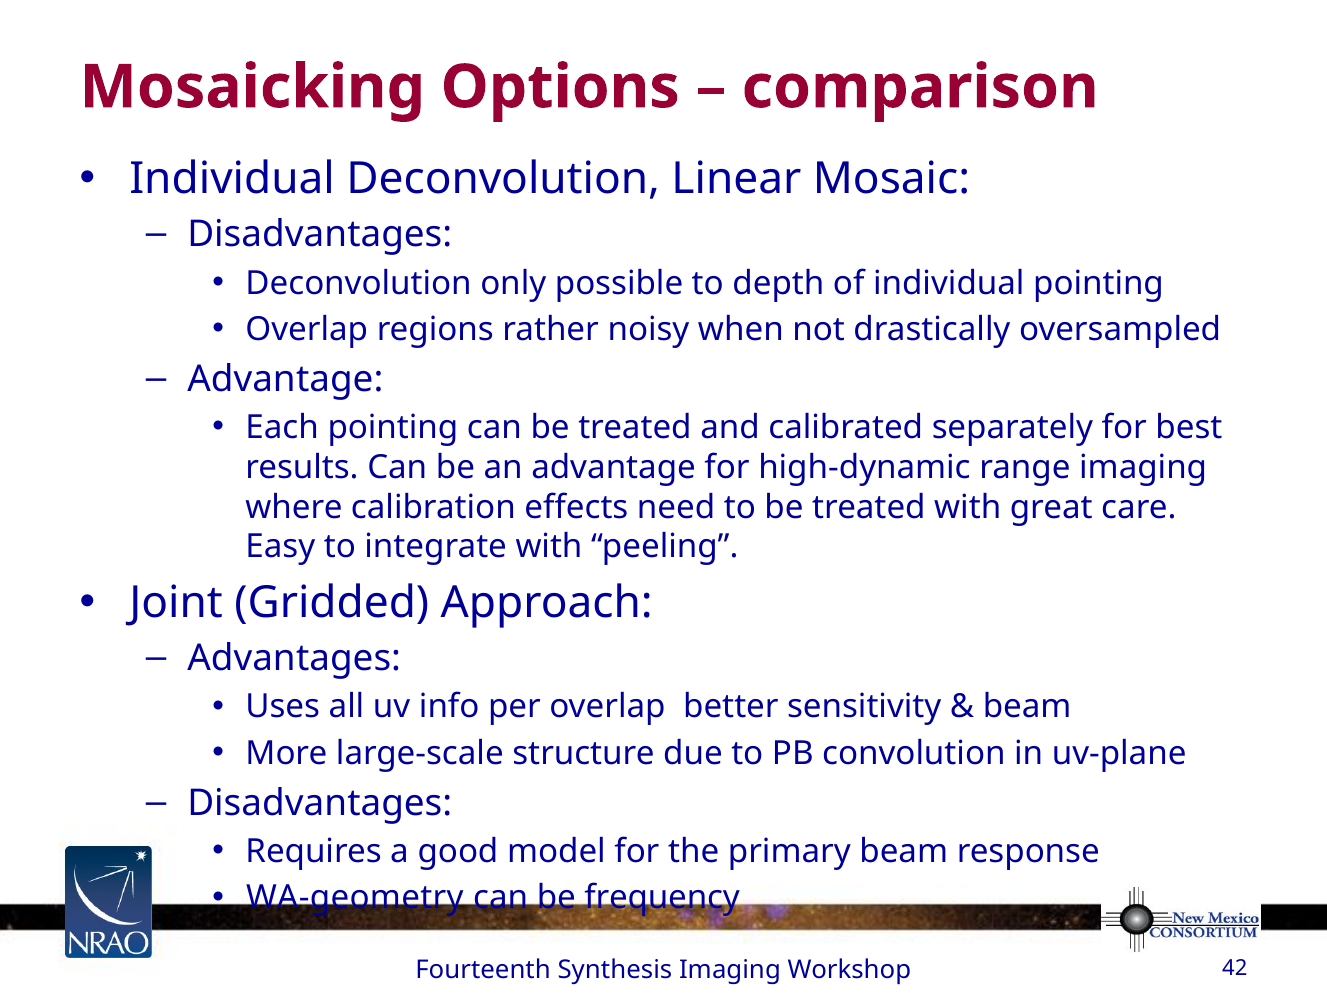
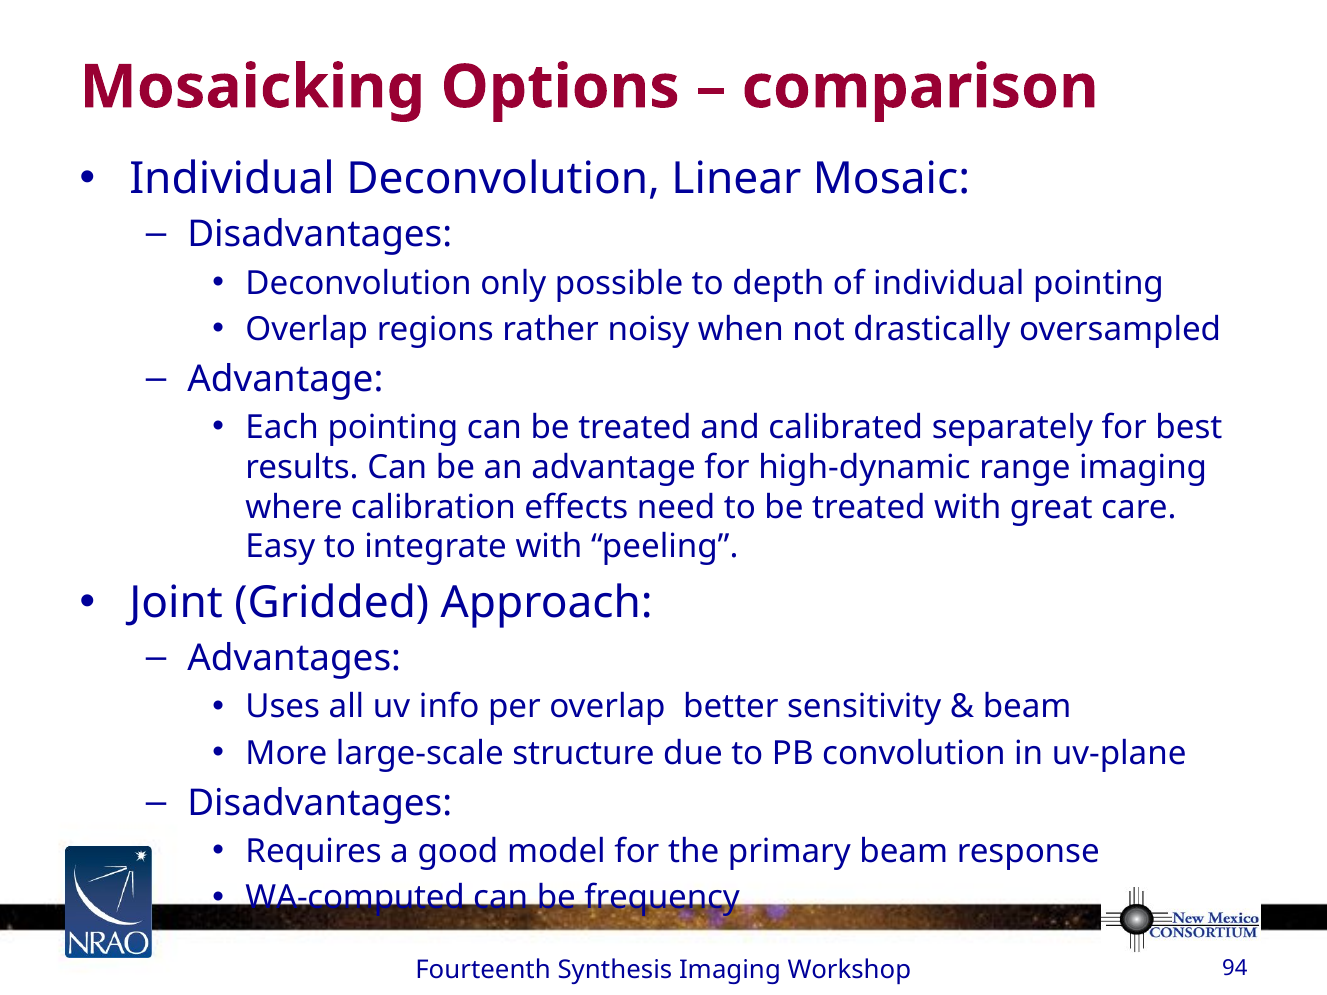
WA-geometry: WA-geometry -> WA-computed (355, 898)
42: 42 -> 94 (1235, 968)
